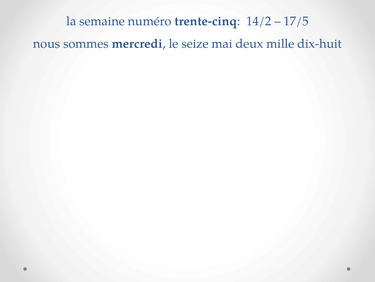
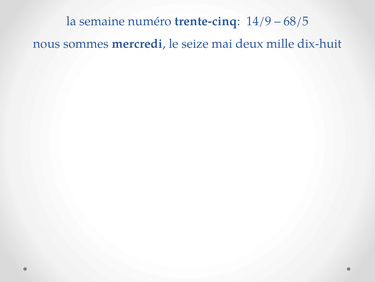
14/2: 14/2 -> 14/9 (259, 21)
17/5: 17/5 -> 68/5 (296, 21)
